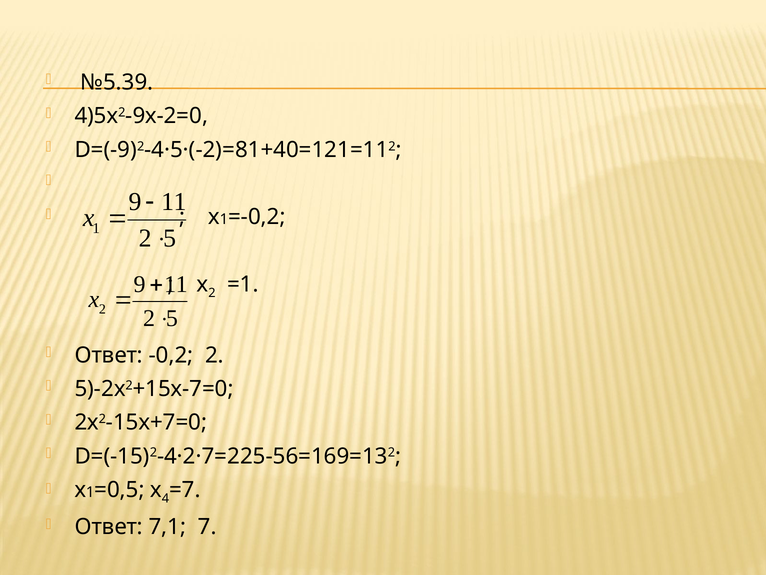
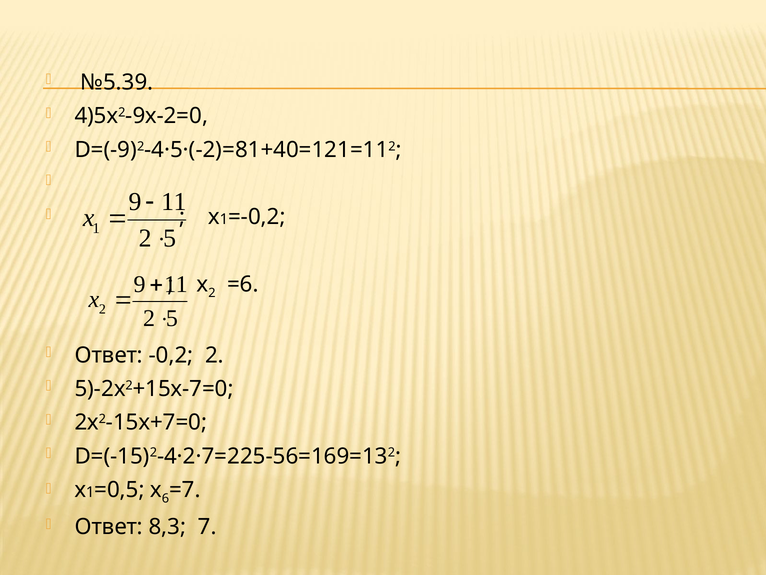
=1: =1 -> =6 (243, 284)
4: 4 -> 6 (165, 498)
7,1: 7,1 -> 8,3 (167, 527)
